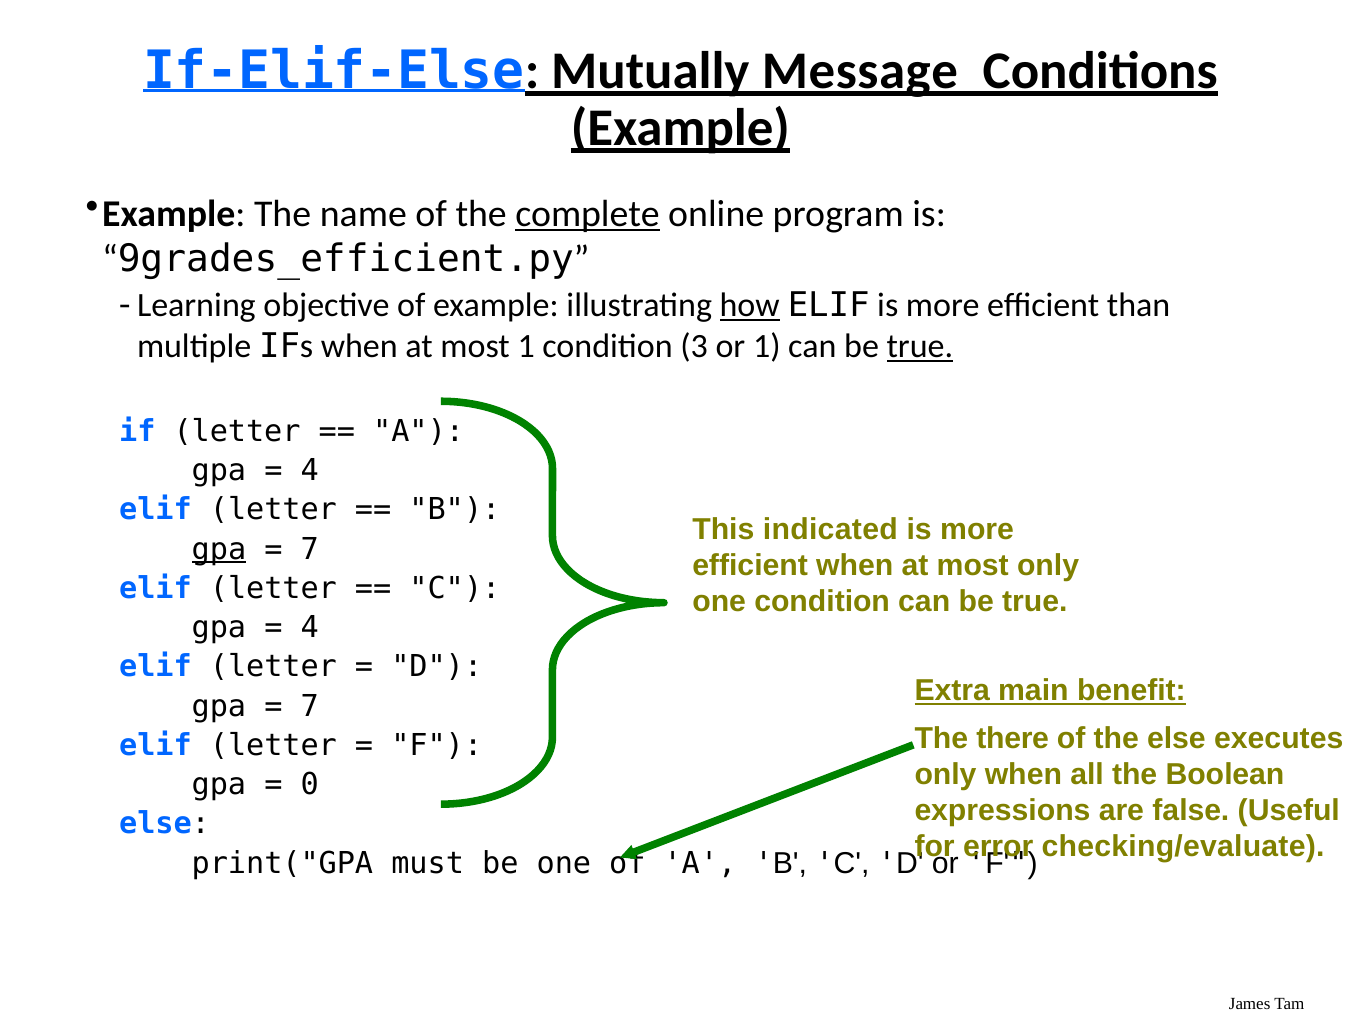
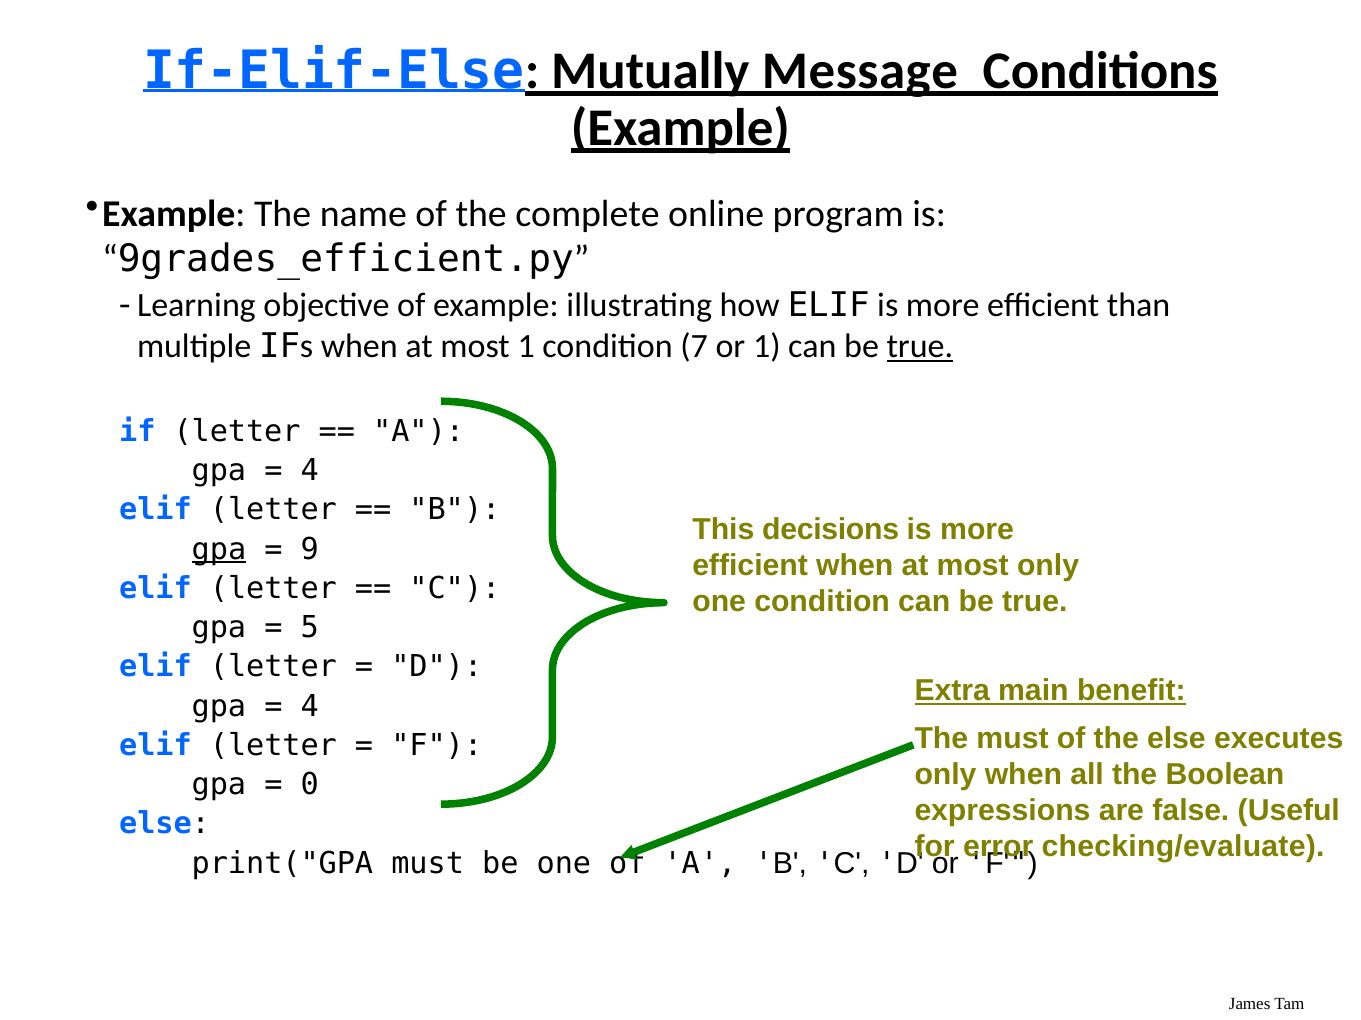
complete underline: present -> none (587, 214)
how underline: present -> none (750, 305)
3: 3 -> 7 (694, 346)
indicated: indicated -> decisions (831, 530)
7: 7 -> 9 (310, 550)
4: 4 -> 5 (310, 628)
7: 7 -> 4 (310, 707)
The there: there -> must (1013, 739)
